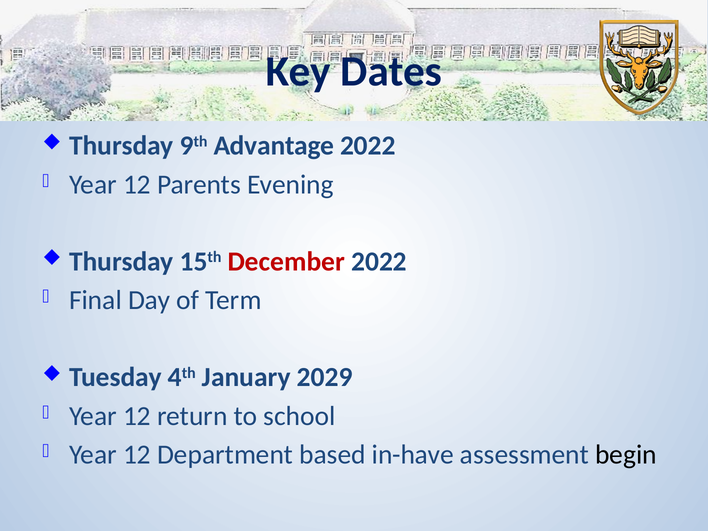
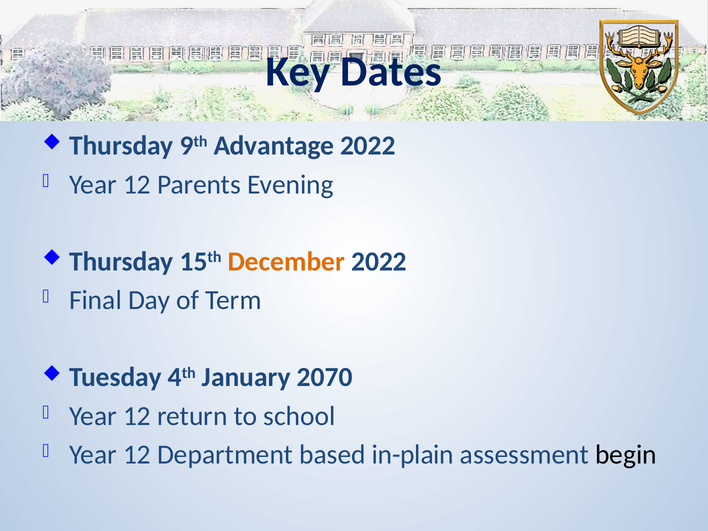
December colour: red -> orange (286, 262)
2029: 2029 -> 2070 (325, 377)
in-have: in-have -> in-plain (413, 455)
